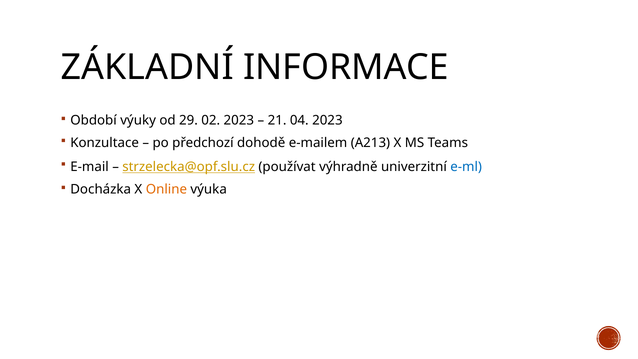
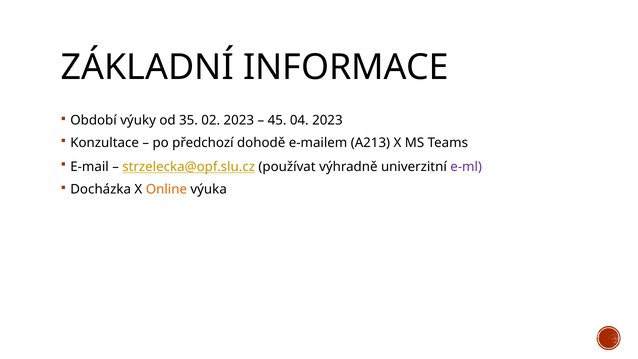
29: 29 -> 35 (189, 121)
21: 21 -> 45 (277, 121)
e-ml colour: blue -> purple (466, 167)
